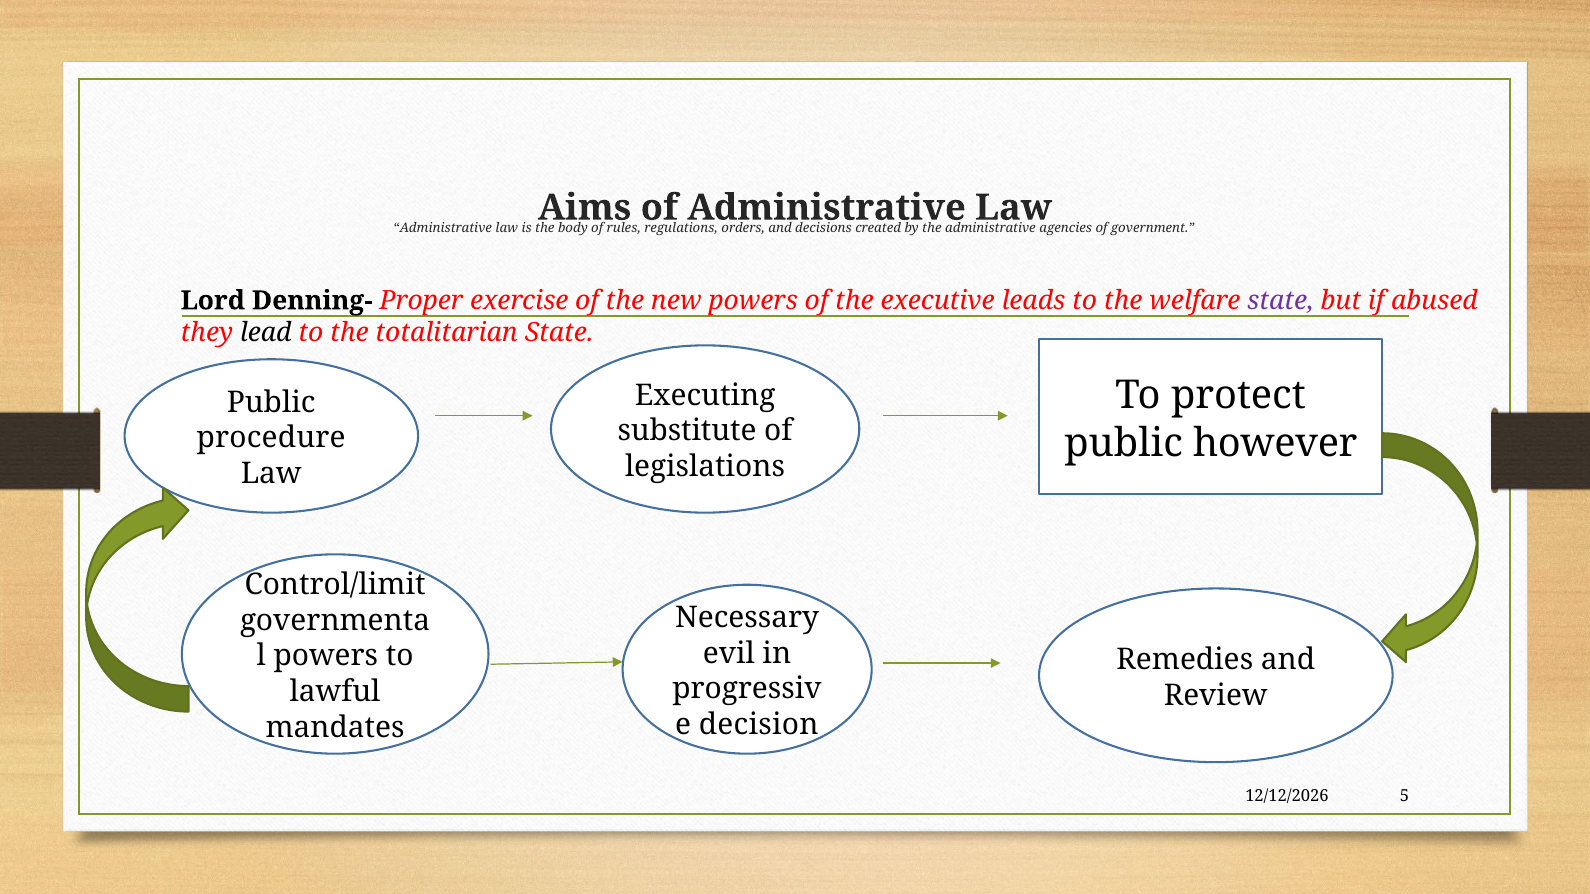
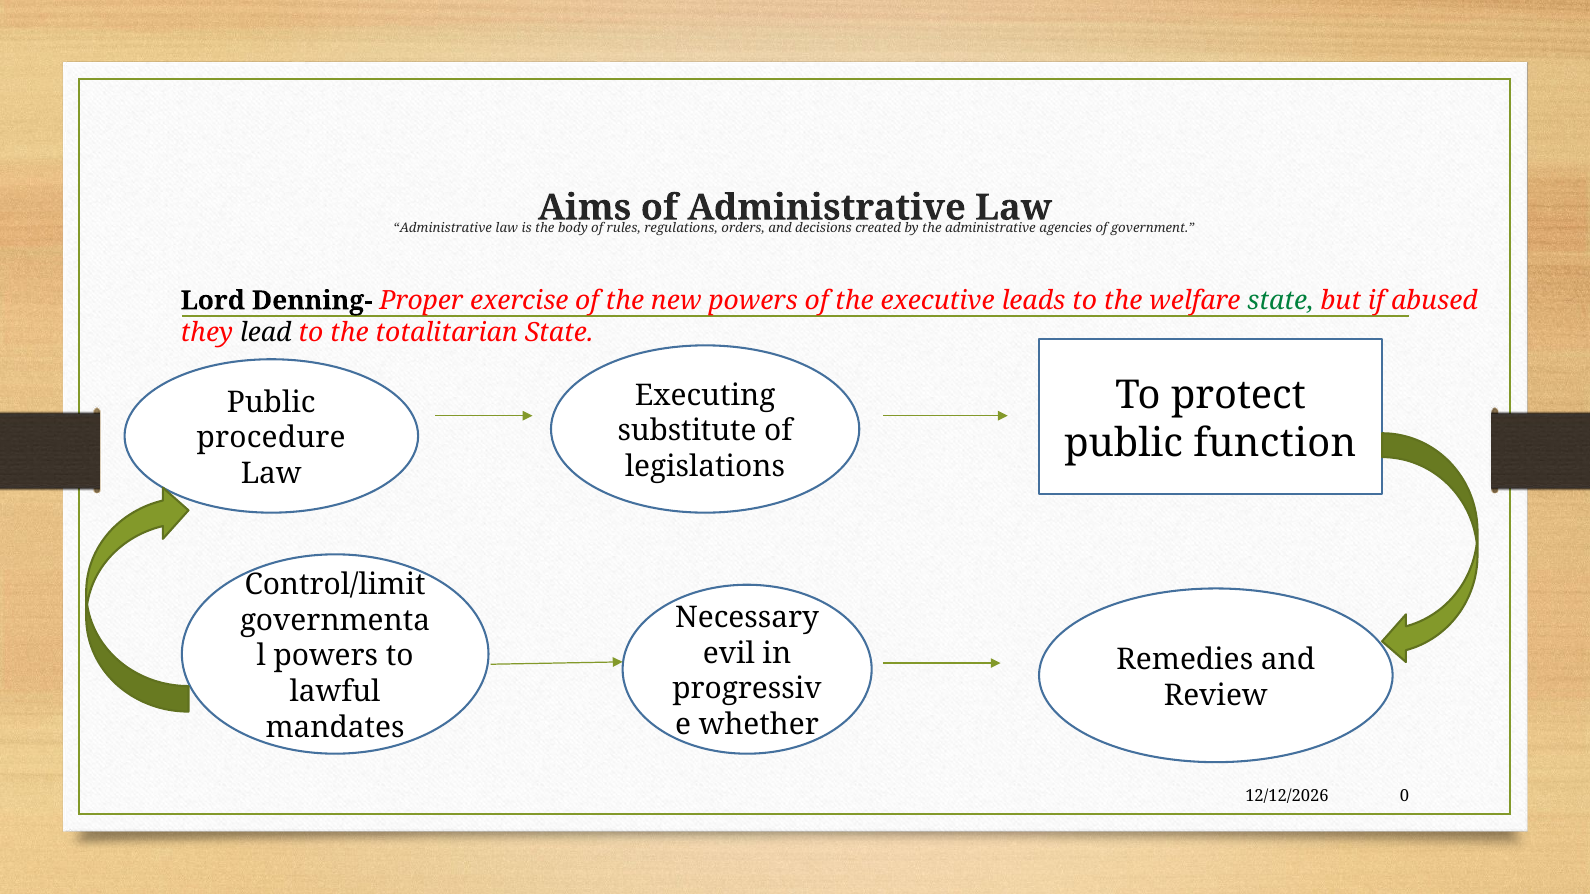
state colour: purple -> green (1281, 301)
however: however -> function (1275, 443)
decision: decision -> whether (759, 725)
5: 5 -> 0 (1405, 797)
